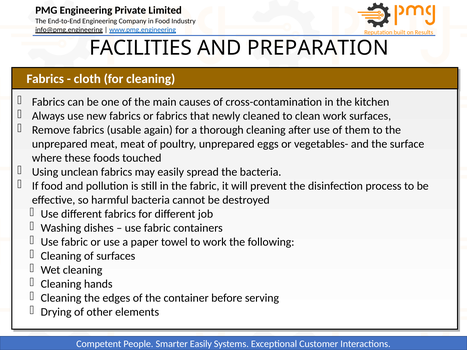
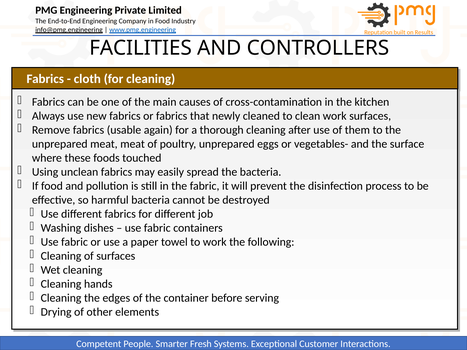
PREPARATION: PREPARATION -> CONTROLLERS (318, 48)
Easily: Easily -> Fresh (201, 344)
